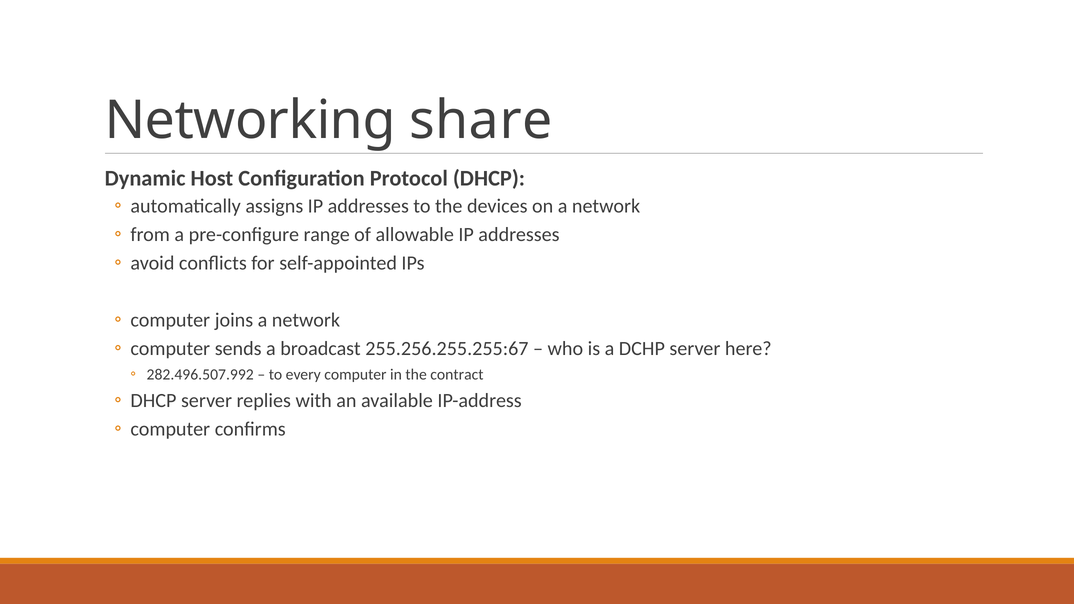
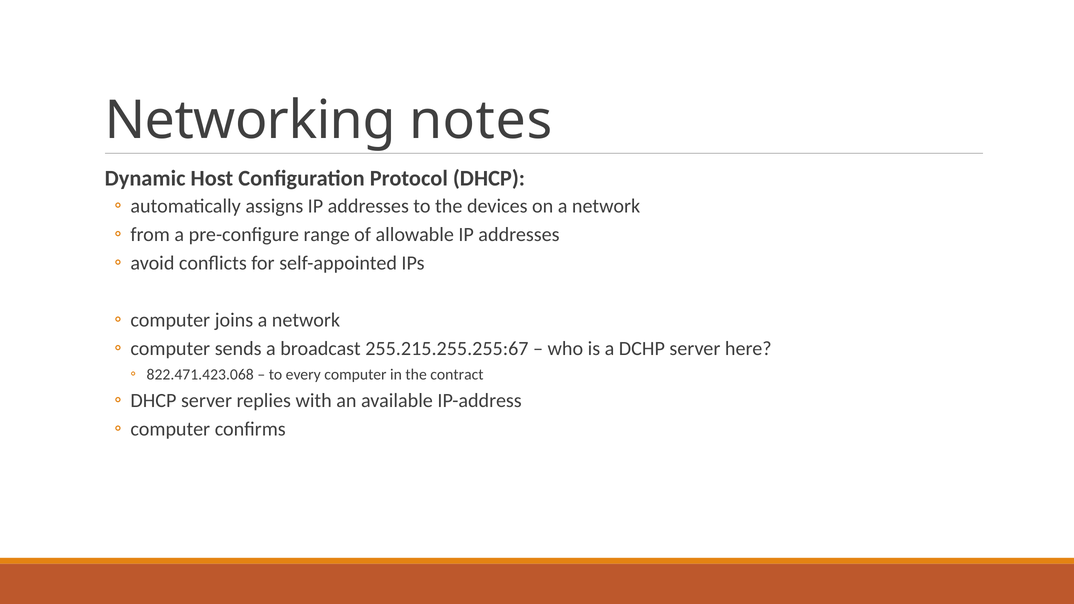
share: share -> notes (481, 120)
255.256.255.255:67: 255.256.255.255:67 -> 255.215.255.255:67 (447, 348)
282.496.507.992: 282.496.507.992 -> 822.471.423.068 (200, 375)
